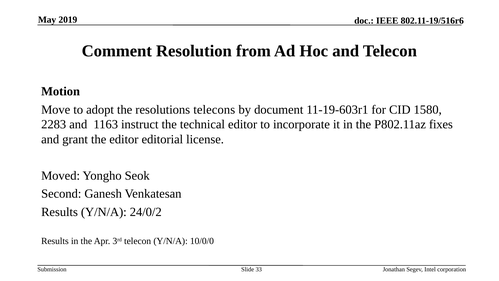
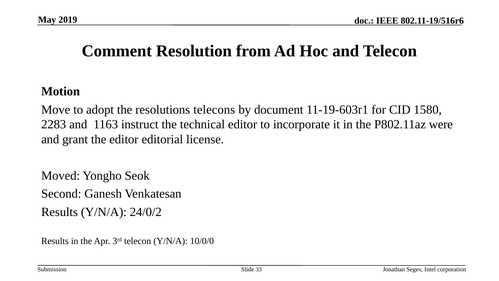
fixes: fixes -> were (441, 124)
